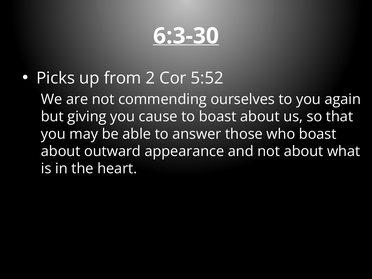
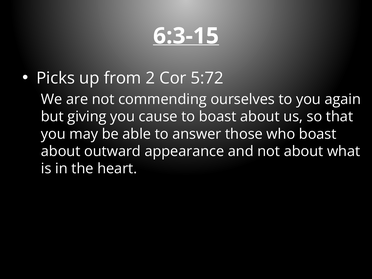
6:3-30: 6:3-30 -> 6:3-15 (186, 36)
5:52: 5:52 -> 5:72 (207, 78)
